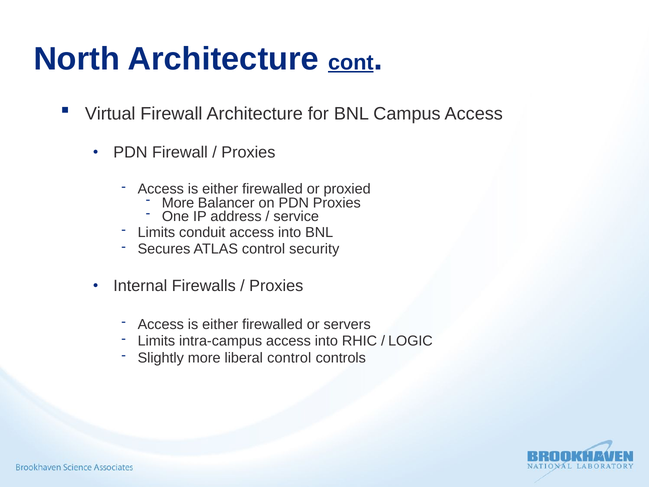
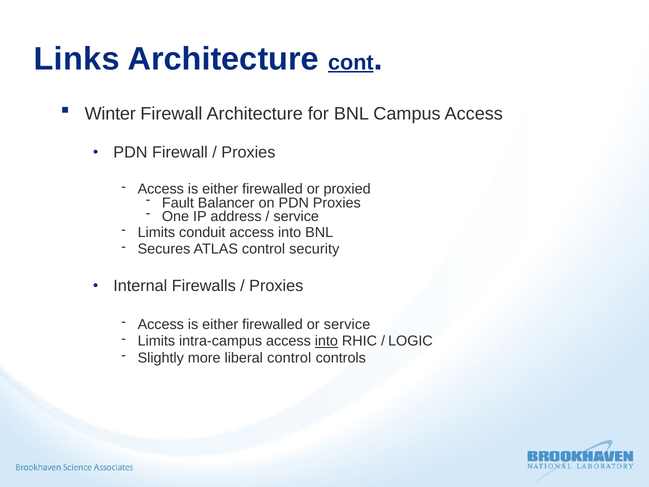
North: North -> Links (77, 59)
Virtual: Virtual -> Winter (110, 114)
More: More -> Fault (178, 203)
or servers: servers -> service (347, 324)
into underline: none -> present (326, 341)
